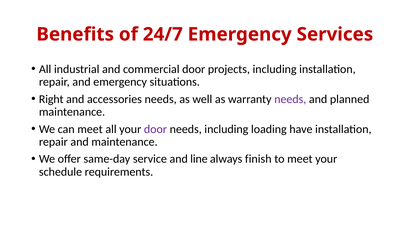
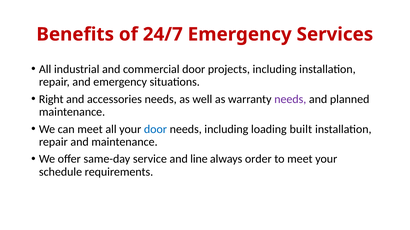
door colour: purple -> blue (155, 129)
have: have -> built (301, 129)
finish: finish -> order (258, 159)
